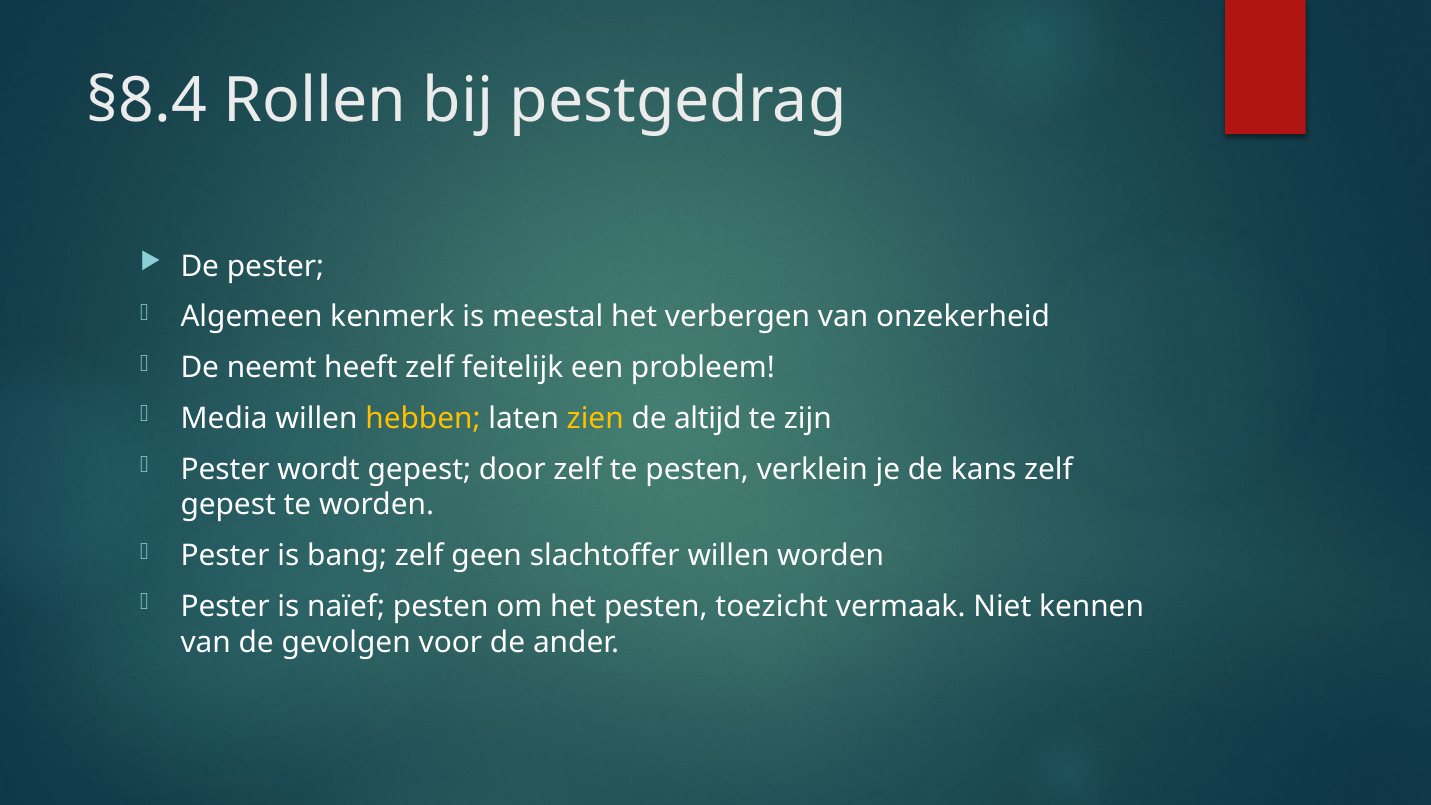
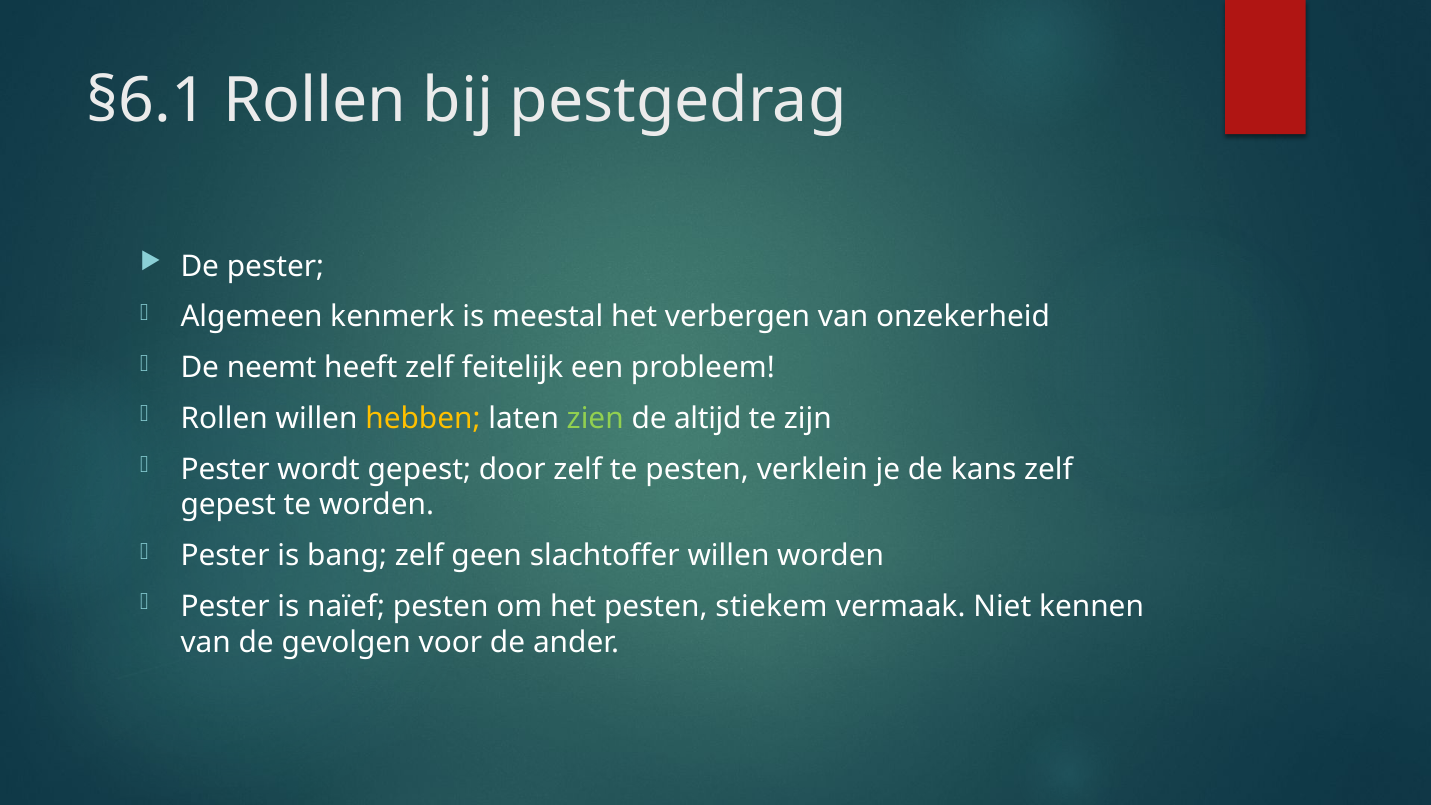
§8.4: §8.4 -> §6.1 (147, 100)
Media: Media -> Rollen (224, 418)
zien colour: yellow -> light green (595, 418)
toezicht: toezicht -> stiekem (771, 606)
